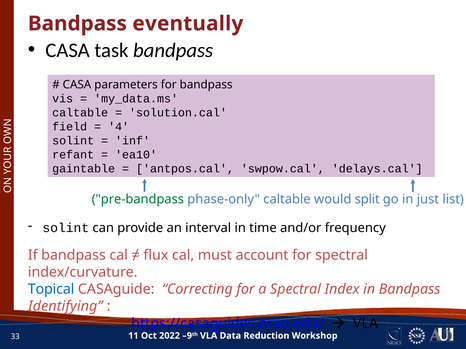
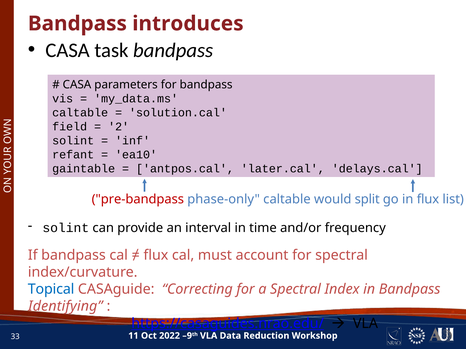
eventually: eventually -> introduces (188, 24)
4: 4 -> 2 (119, 127)
swpow.cal: swpow.cal -> later.cal (283, 169)
pre-bandpass colour: green -> red (138, 200)
in just: just -> flux (428, 200)
